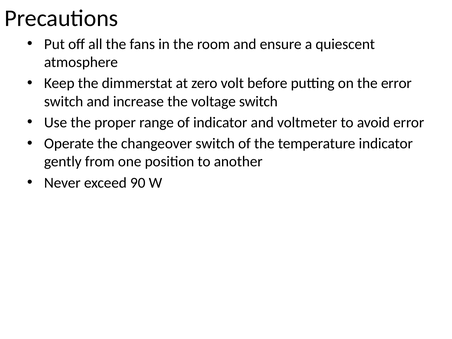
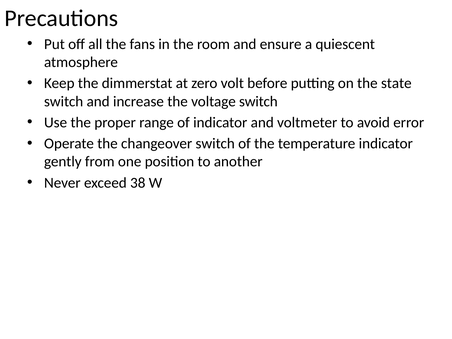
the error: error -> state (396, 83)
90: 90 -> 38 (138, 183)
